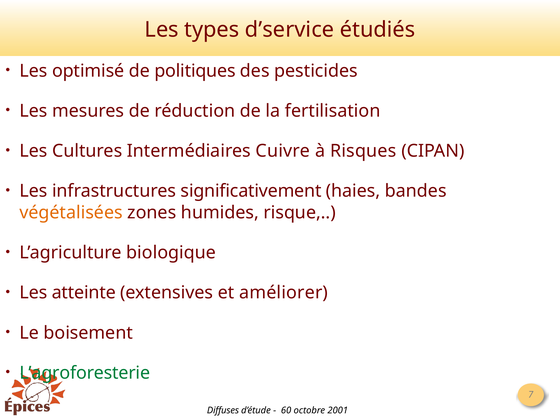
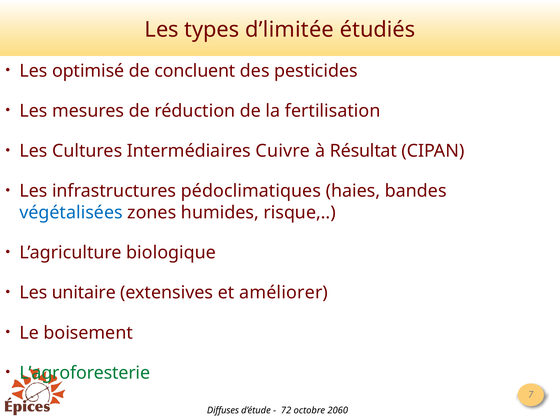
d’service: d’service -> d’limitée (290, 29)
politiques: politiques -> concluent (195, 71)
Risques: Risques -> Résultat (363, 151)
significativement: significativement -> pédoclimatiques (251, 191)
végétalisées colour: orange -> blue (71, 213)
atteinte: atteinte -> unitaire (84, 293)
60: 60 -> 72 (286, 410)
2001: 2001 -> 2060 (338, 410)
